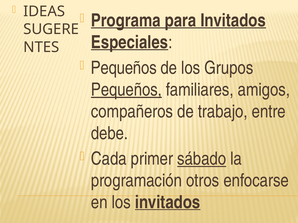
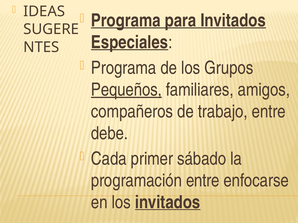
Pequeños: Pequeños -> Programa (124, 68)
sábado underline: present -> none (202, 159)
programación otros: otros -> entre (203, 181)
